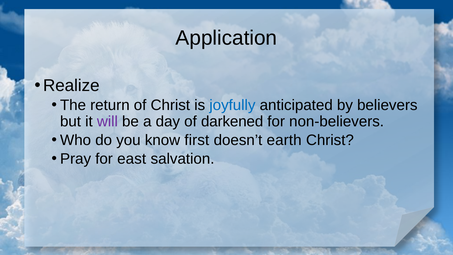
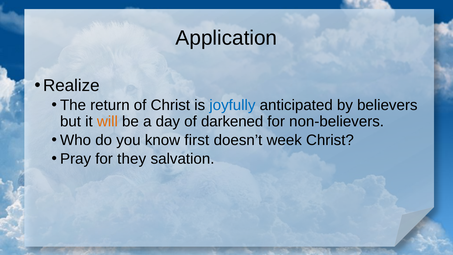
will colour: purple -> orange (107, 121)
earth: earth -> week (284, 140)
east: east -> they (132, 159)
